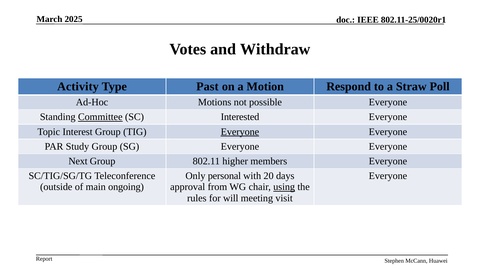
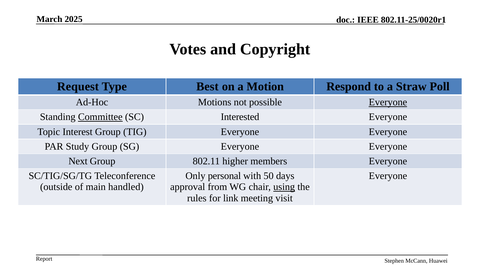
Withdraw: Withdraw -> Copyright (275, 49)
Activity: Activity -> Request (78, 87)
Past: Past -> Best (207, 87)
Everyone underline: none -> present (388, 102)
Everyone underline: present -> none (240, 132)
20: 20 -> 50 (269, 176)
ongoing: ongoing -> handled (126, 187)
will: will -> link (231, 198)
